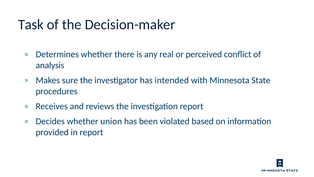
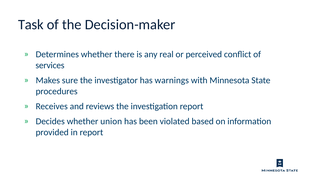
analysis: analysis -> services (50, 65)
intended: intended -> warnings (172, 80)
